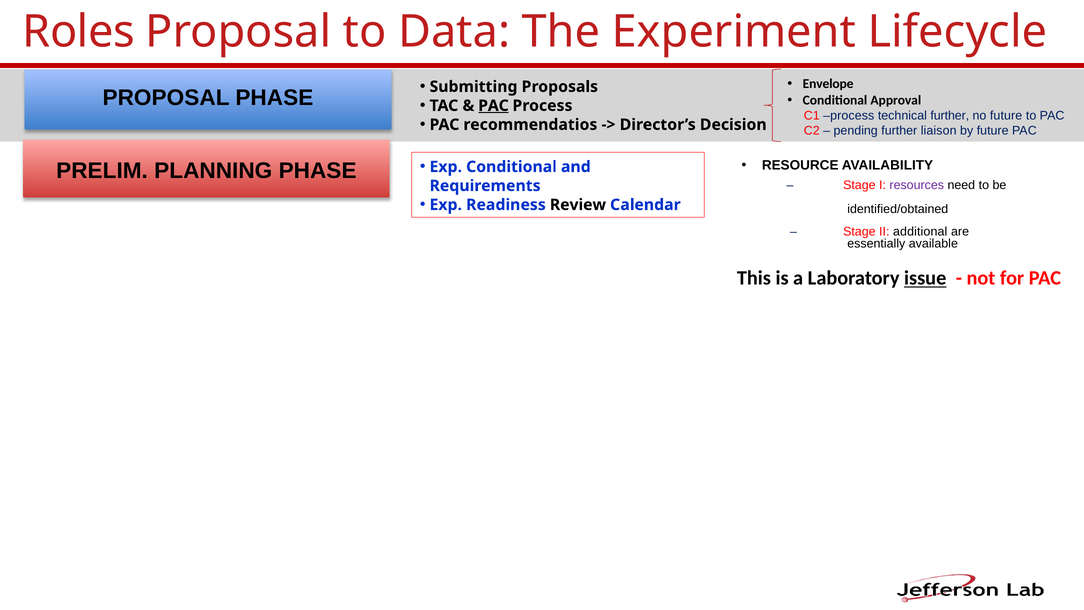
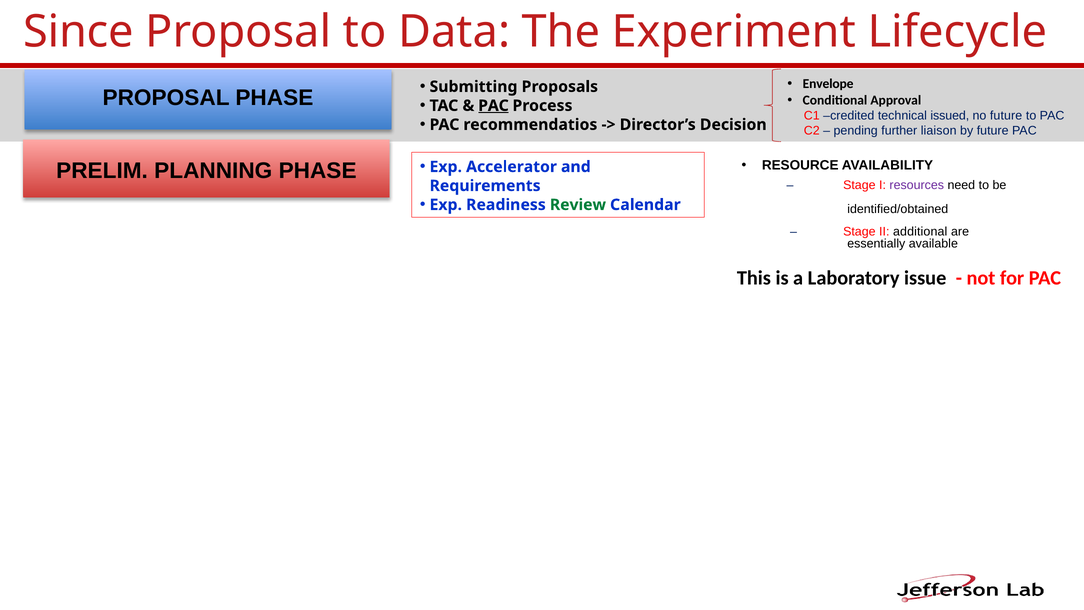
Roles: Roles -> Since (79, 32)
C1 process: process -> credited (849, 116)
technical further: further -> issued (950, 116)
Exp Conditional: Conditional -> Accelerator (512, 167)
Review colour: black -> green (578, 205)
issue underline: present -> none (925, 278)
